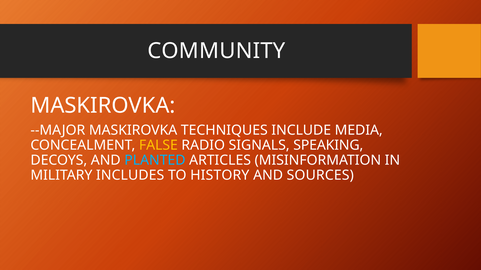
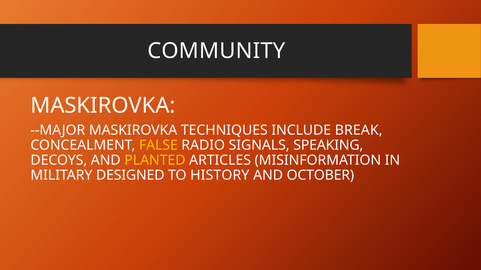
MEDIA: MEDIA -> BREAK (359, 130)
PLANTED colour: light blue -> yellow (155, 161)
INCLUDES: INCLUDES -> DESIGNED (130, 176)
SOURCES: SOURCES -> OCTOBER (320, 176)
